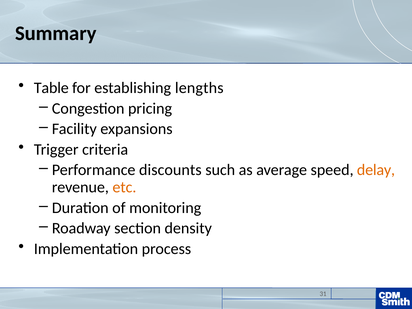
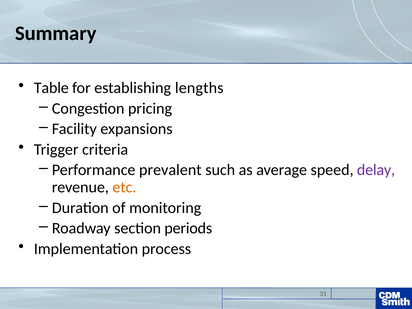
discounts: discounts -> prevalent (170, 170)
delay colour: orange -> purple (376, 170)
density: density -> periods (188, 228)
